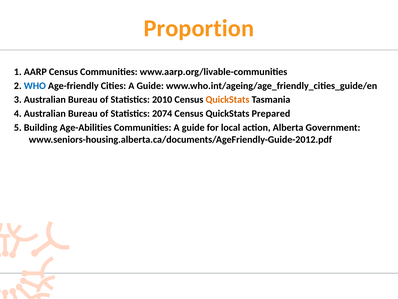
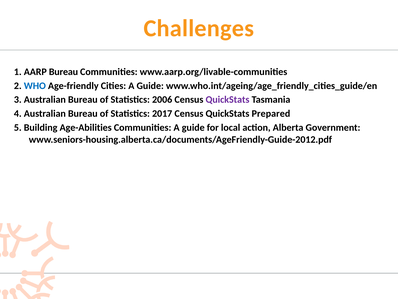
Proportion: Proportion -> Challenges (199, 28)
AARP Census: Census -> Bureau (63, 72)
2010: 2010 -> 2006 (162, 100)
QuickStats colour: orange -> purple (228, 100)
2074: 2074 -> 2017 (162, 113)
